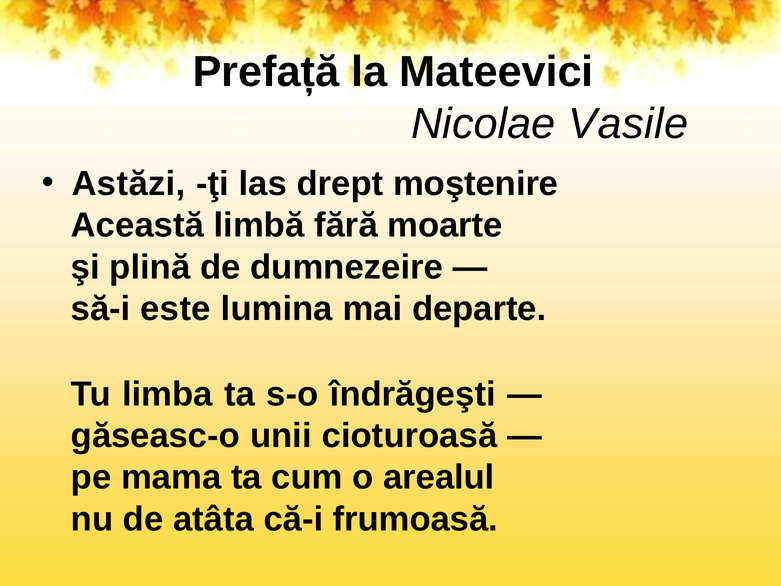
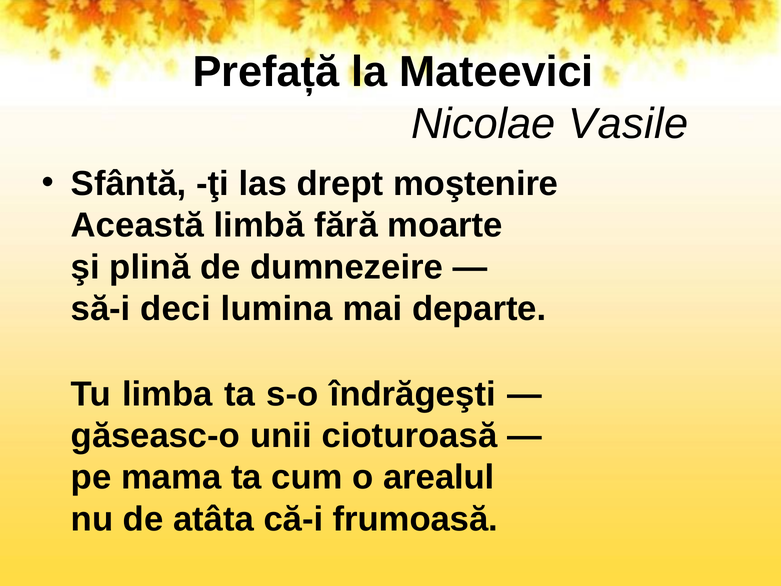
Astăzi: Astăzi -> Sfântă (129, 184)
este: este -> deci (175, 309)
